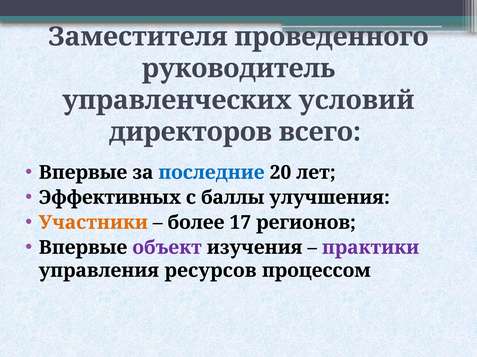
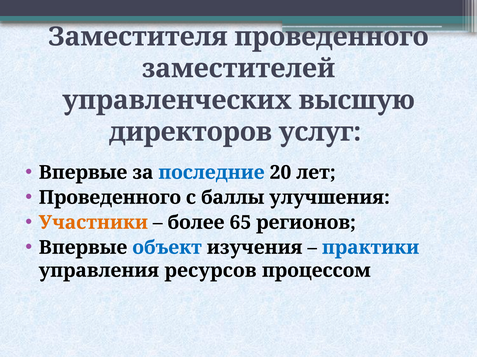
руководитель: руководитель -> заместителей (238, 69)
условий: условий -> высшую (357, 100)
всего: всего -> услуг (320, 132)
Эффективных: Эффективных -> Проведенного (110, 198)
17: 17 -> 65 (240, 223)
объект colour: purple -> blue (167, 248)
практики colour: purple -> blue (371, 248)
